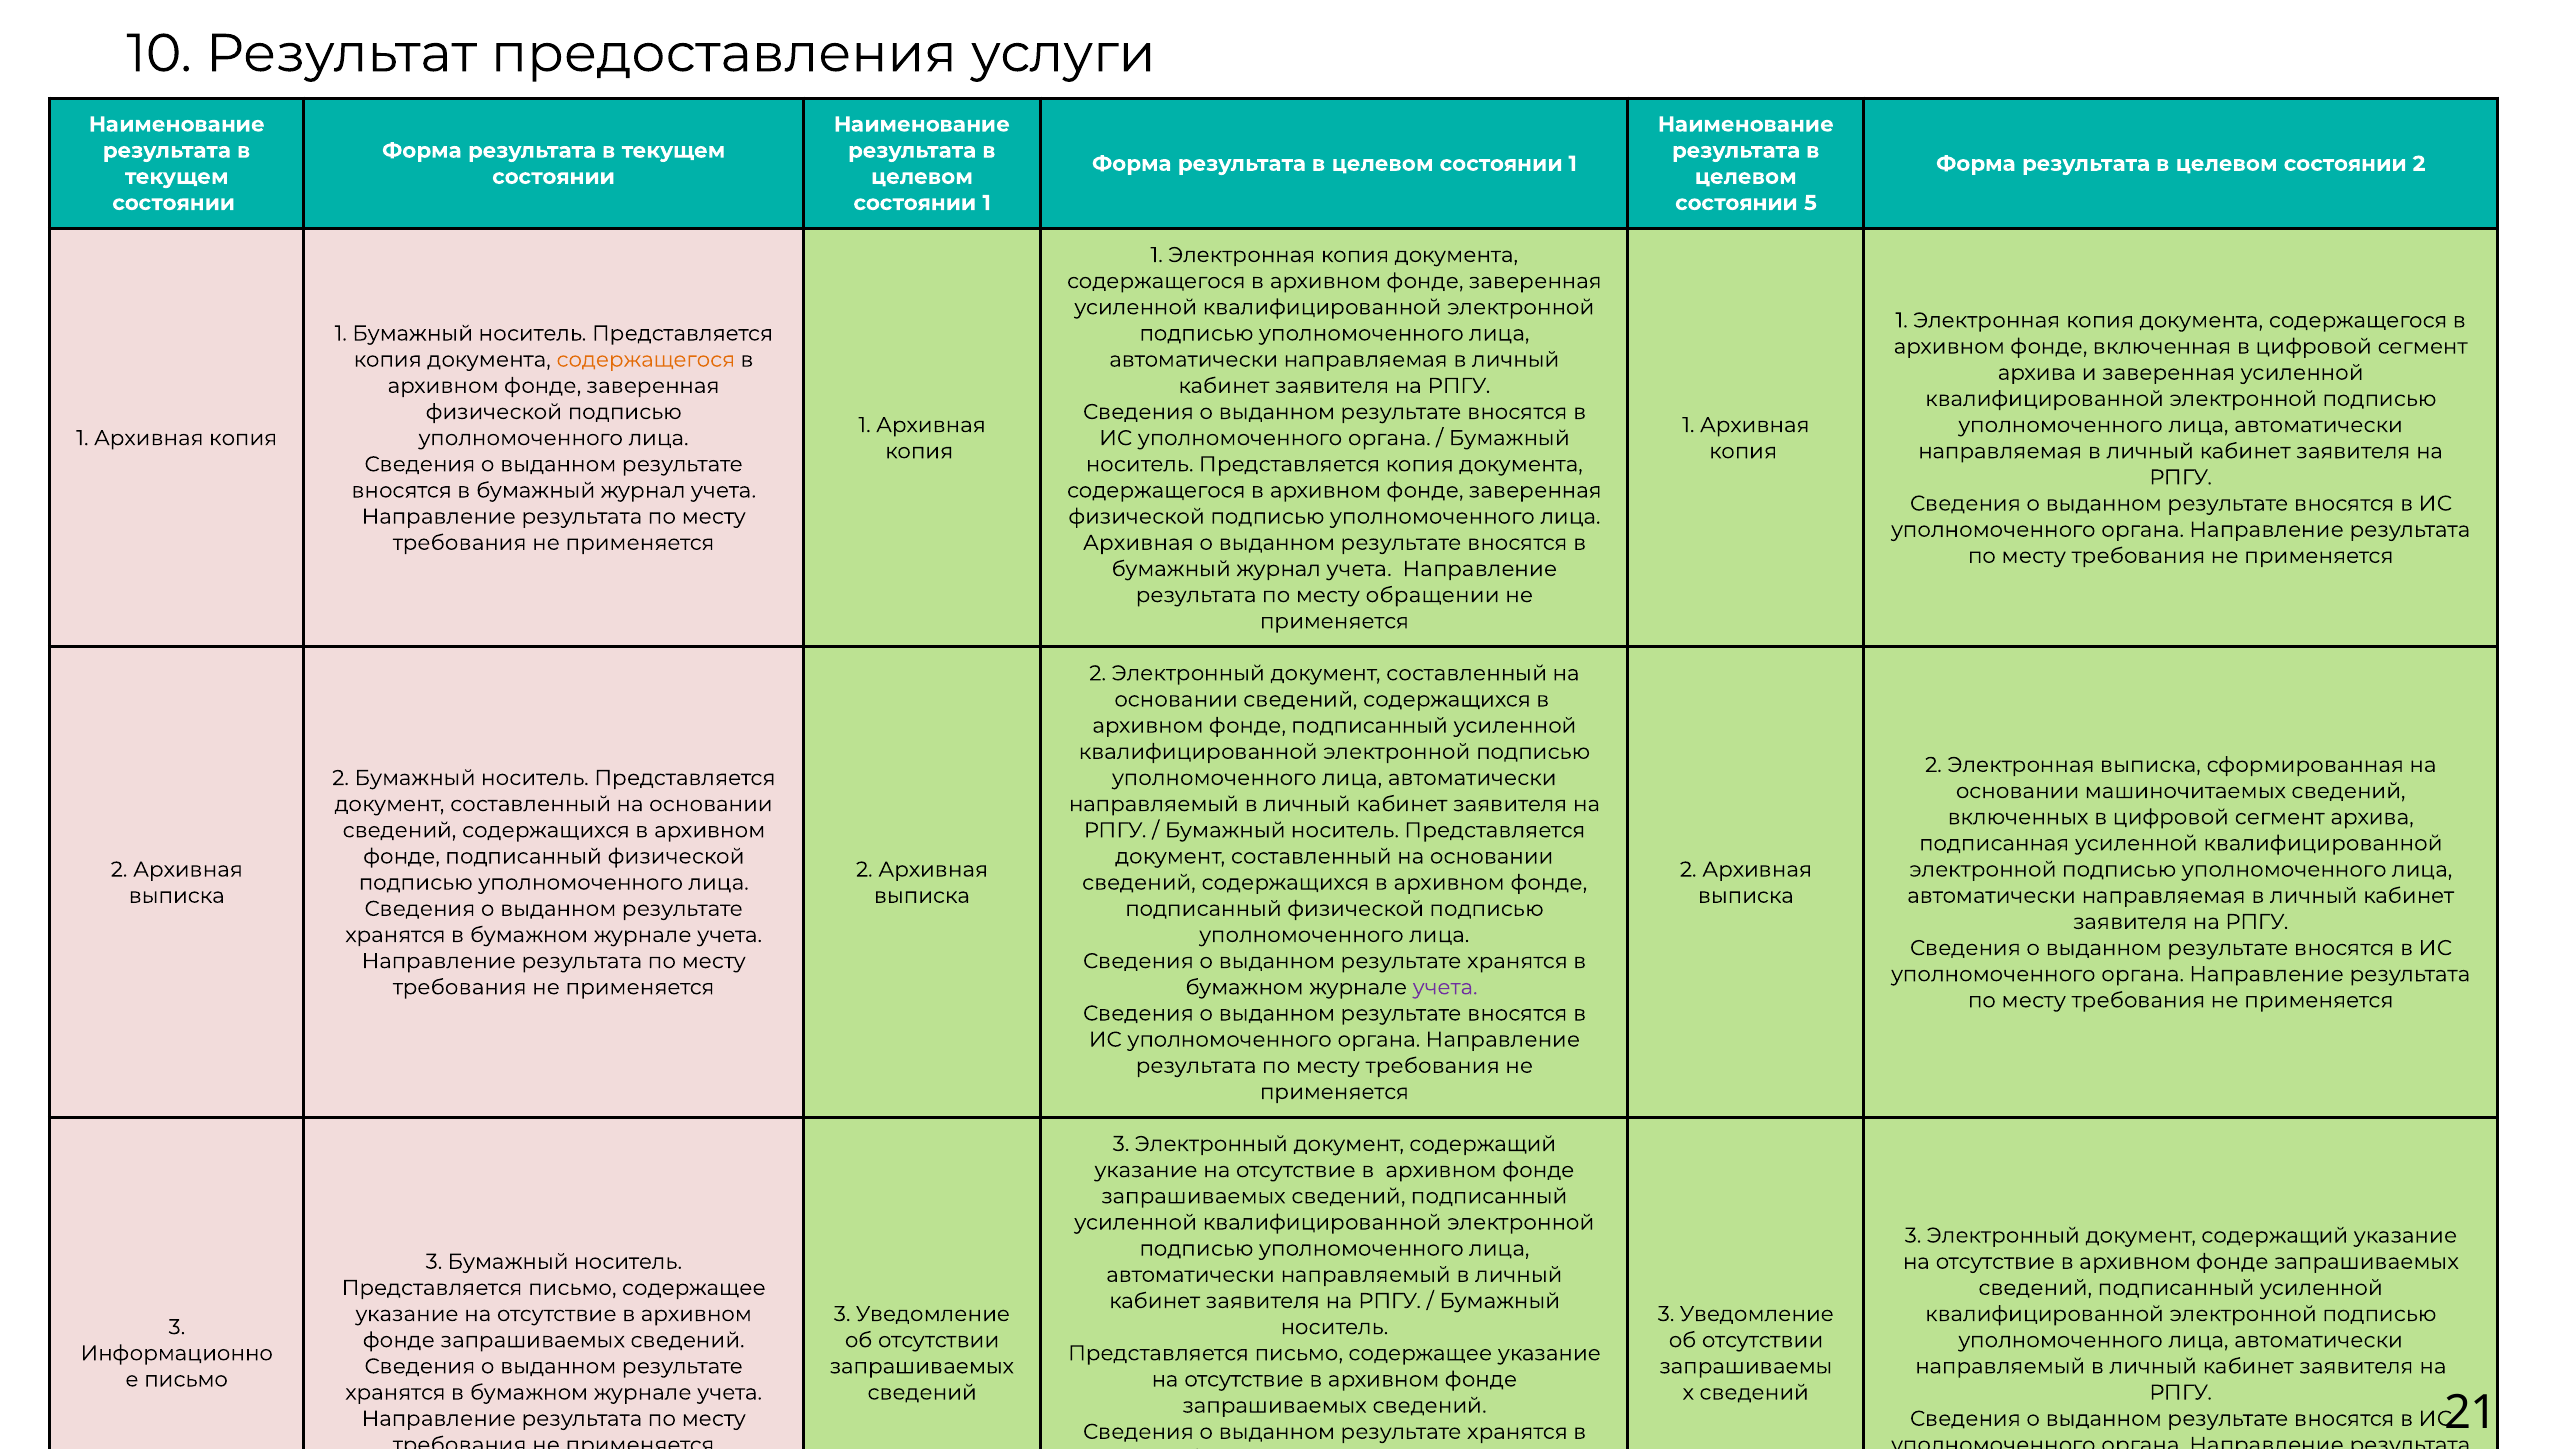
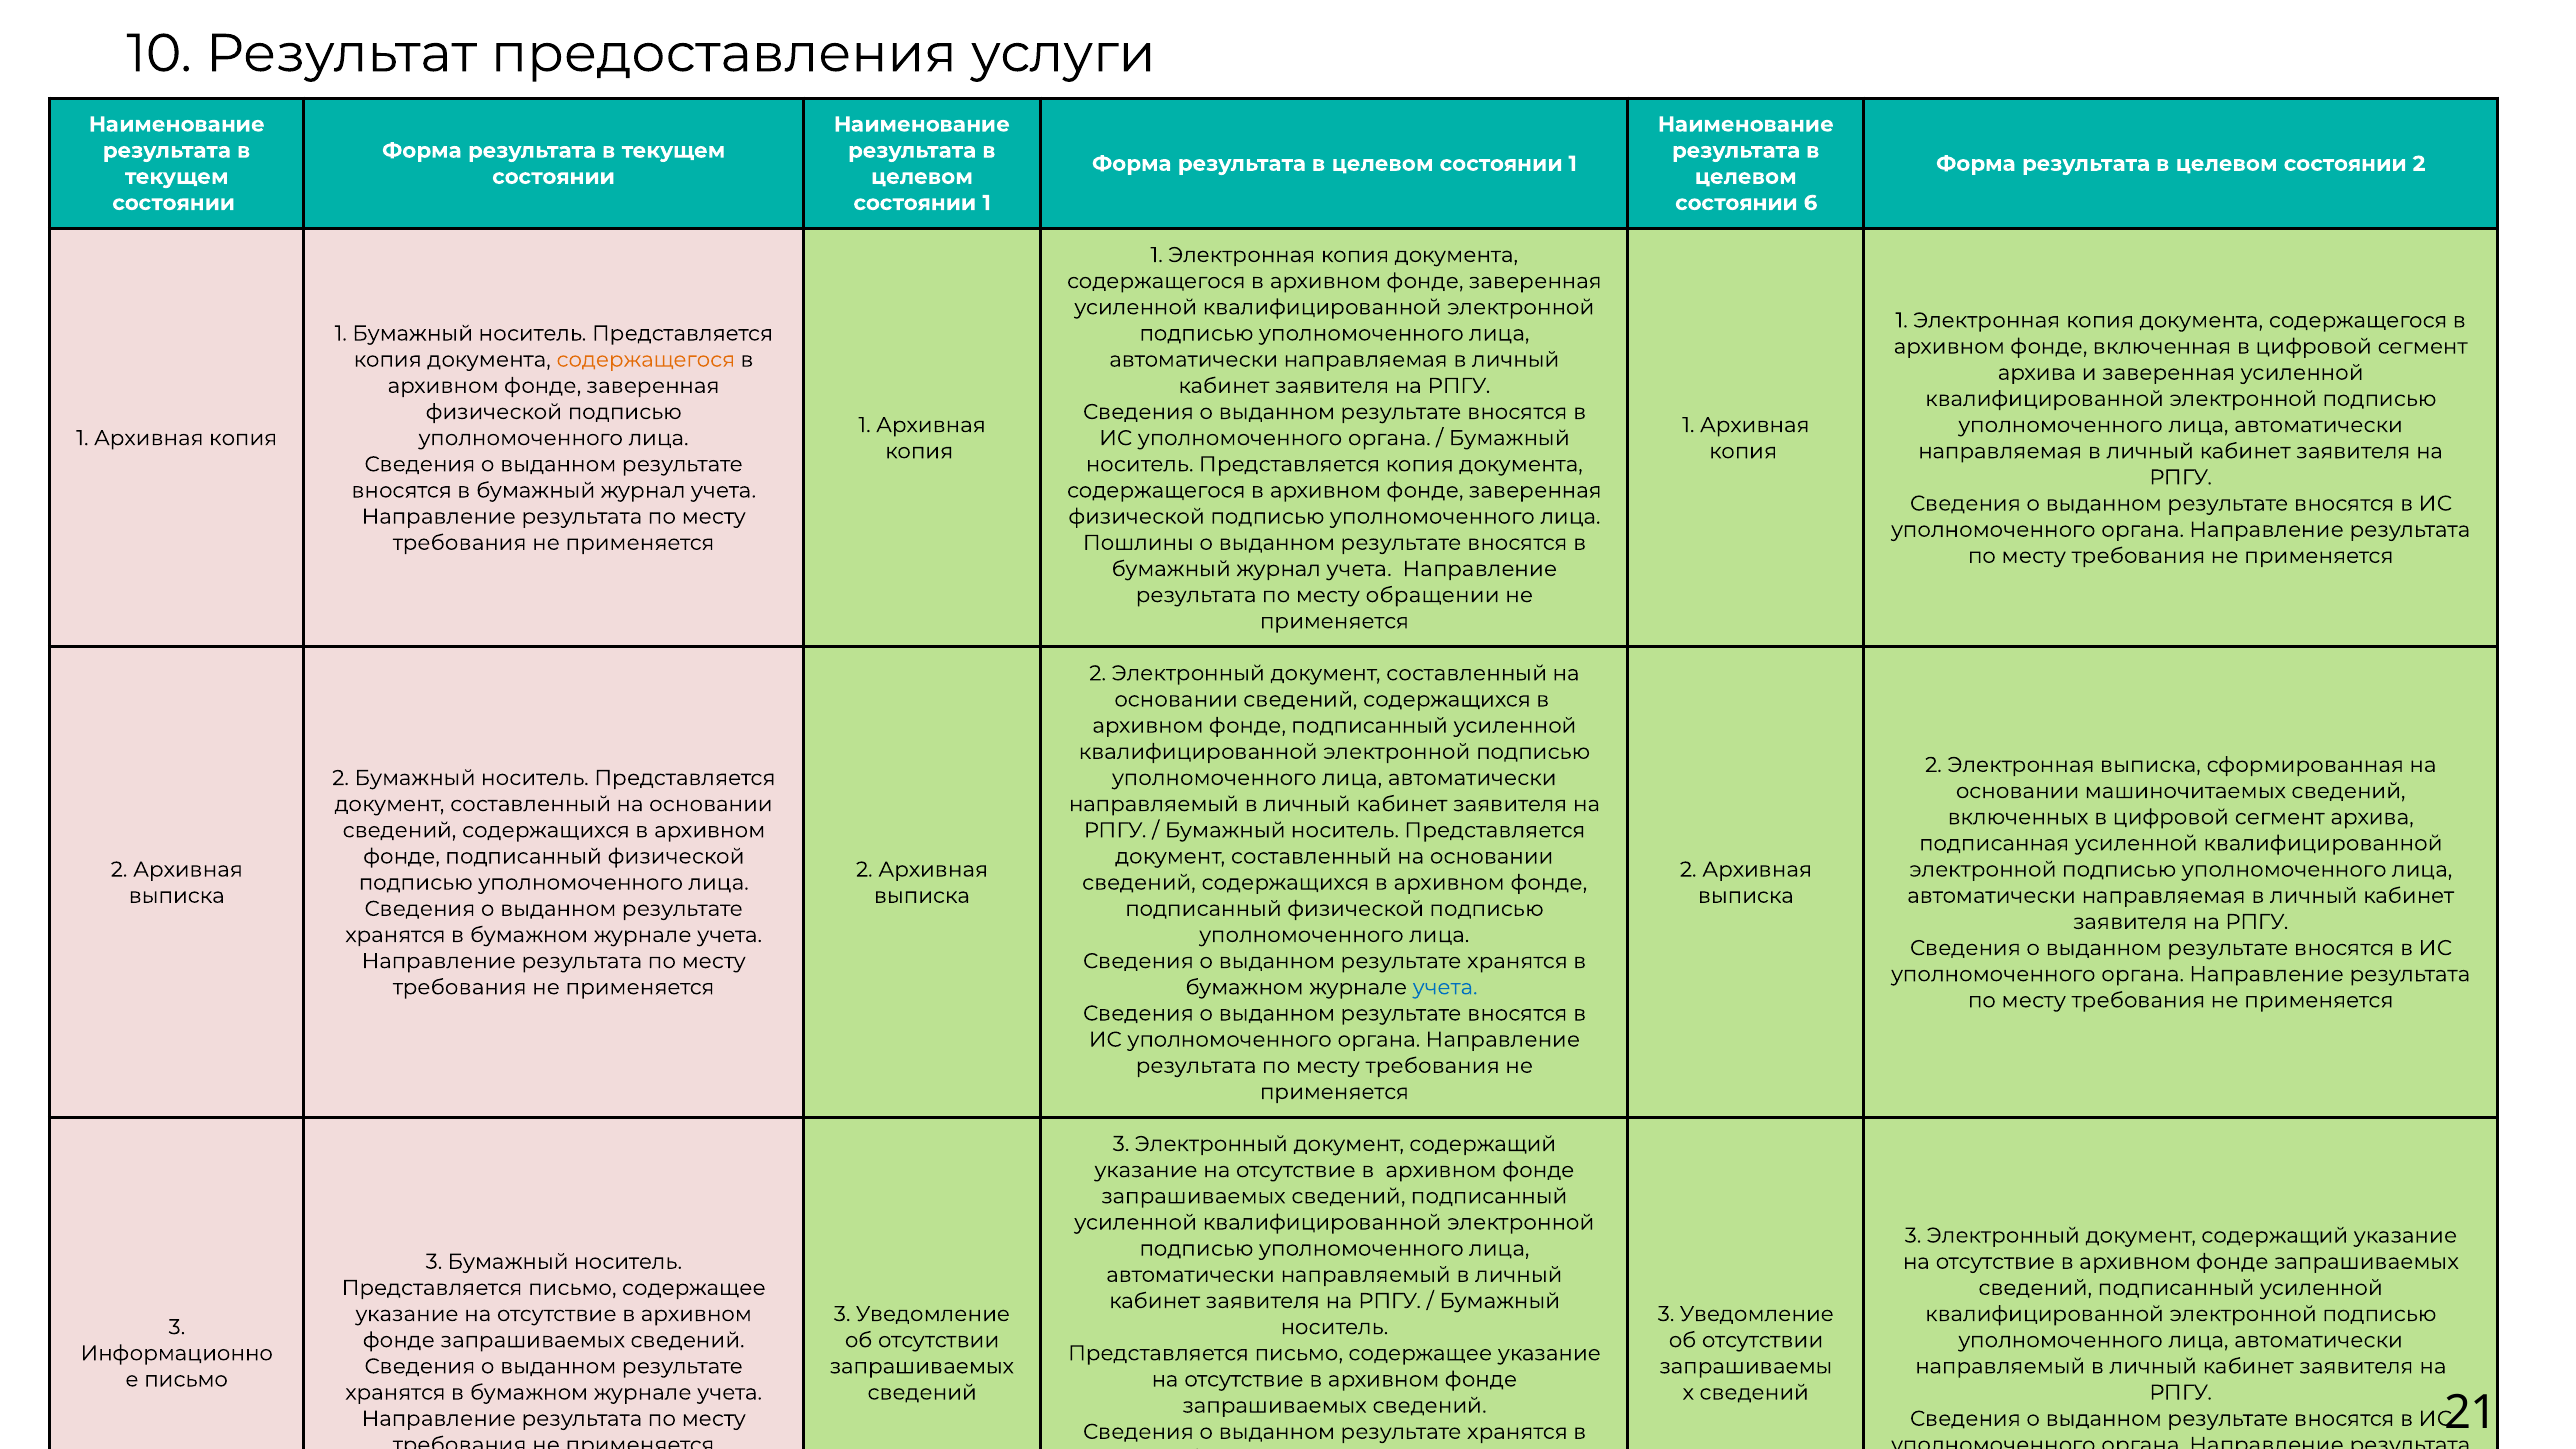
5: 5 -> 6 (1811, 203)
Архивная: Архивная -> Пошлины (1138, 543)
учета colour: purple -> blue (1445, 987)
